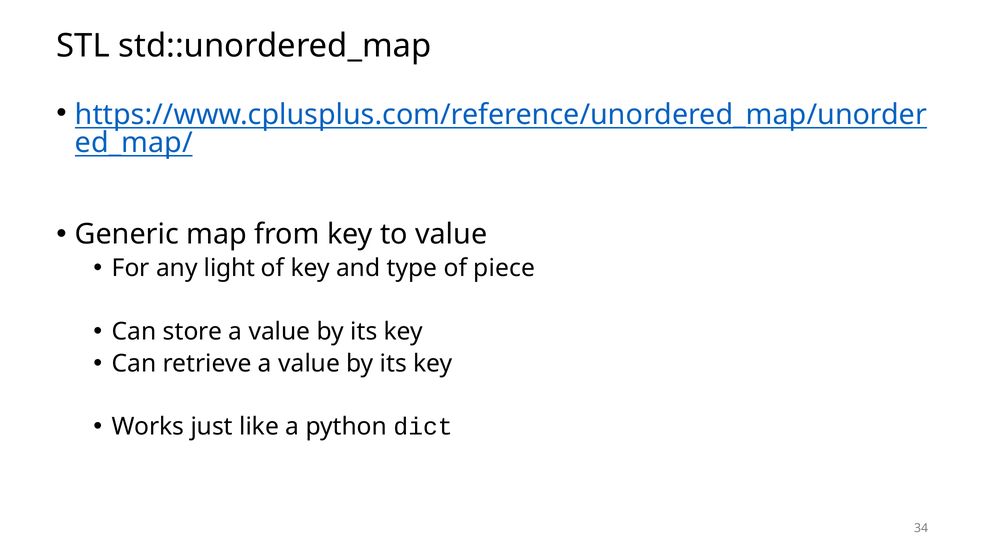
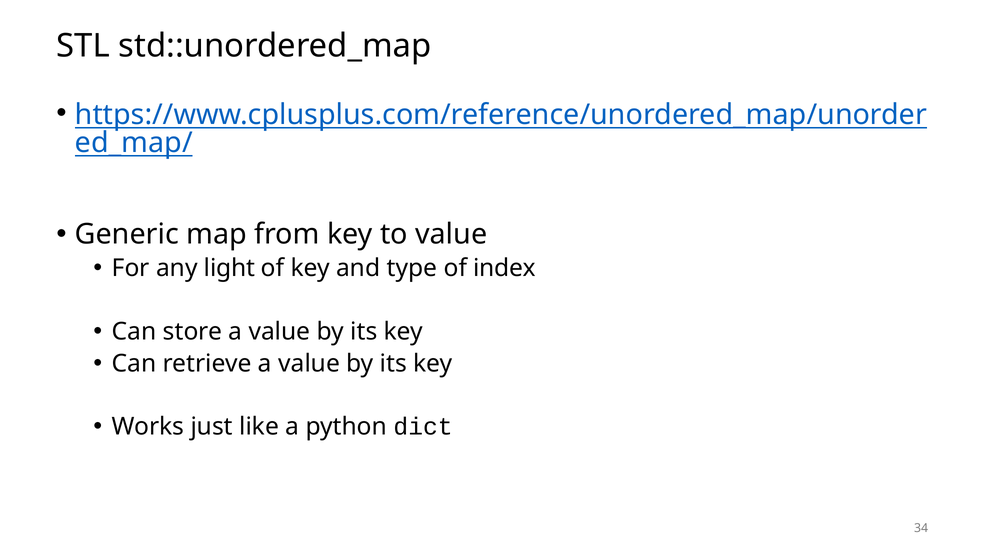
piece: piece -> index (504, 268)
